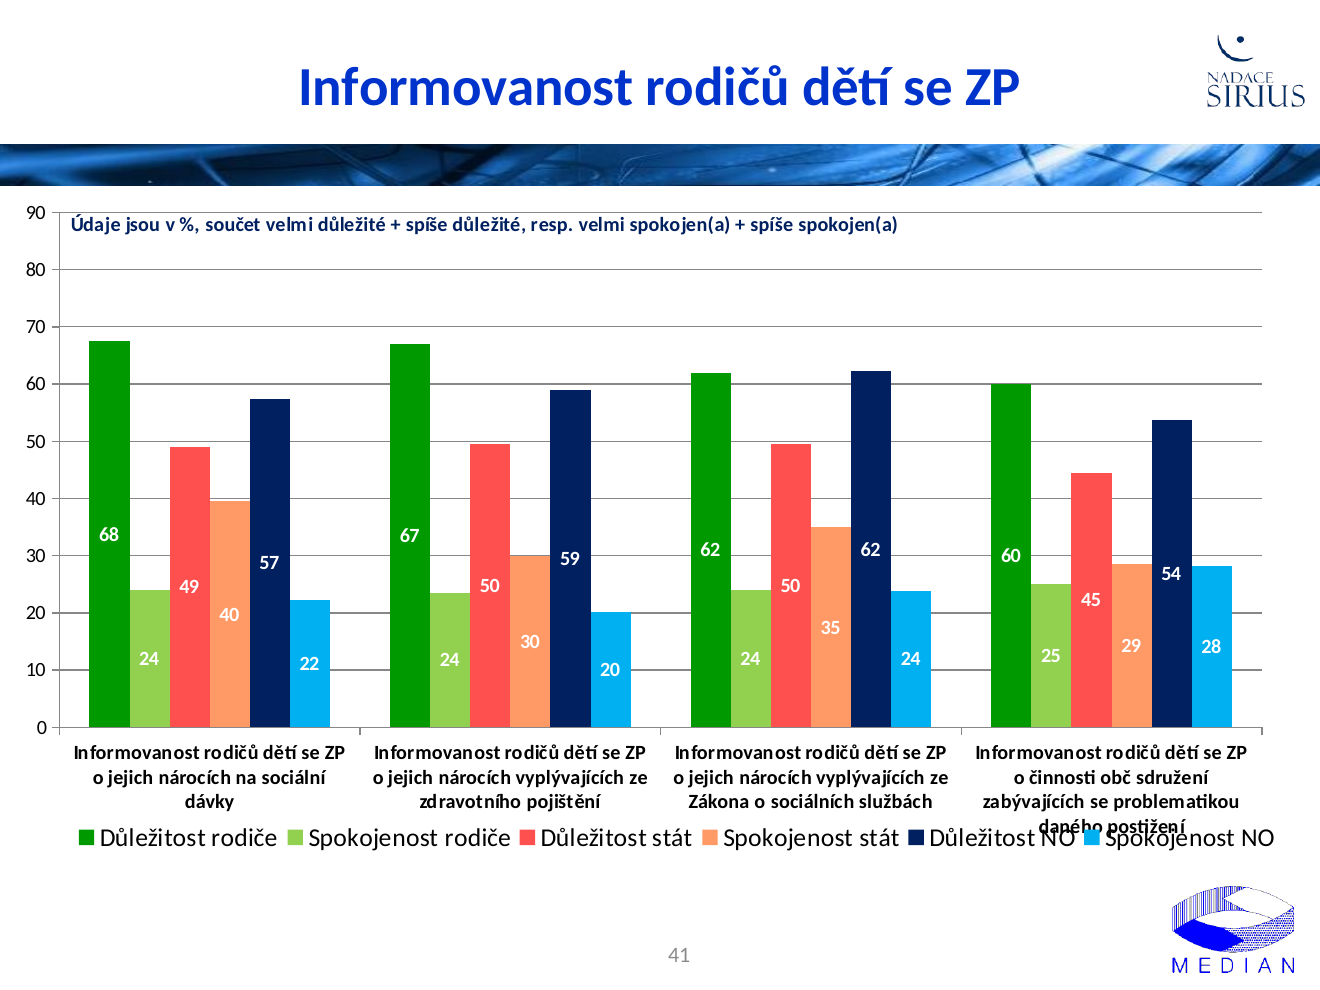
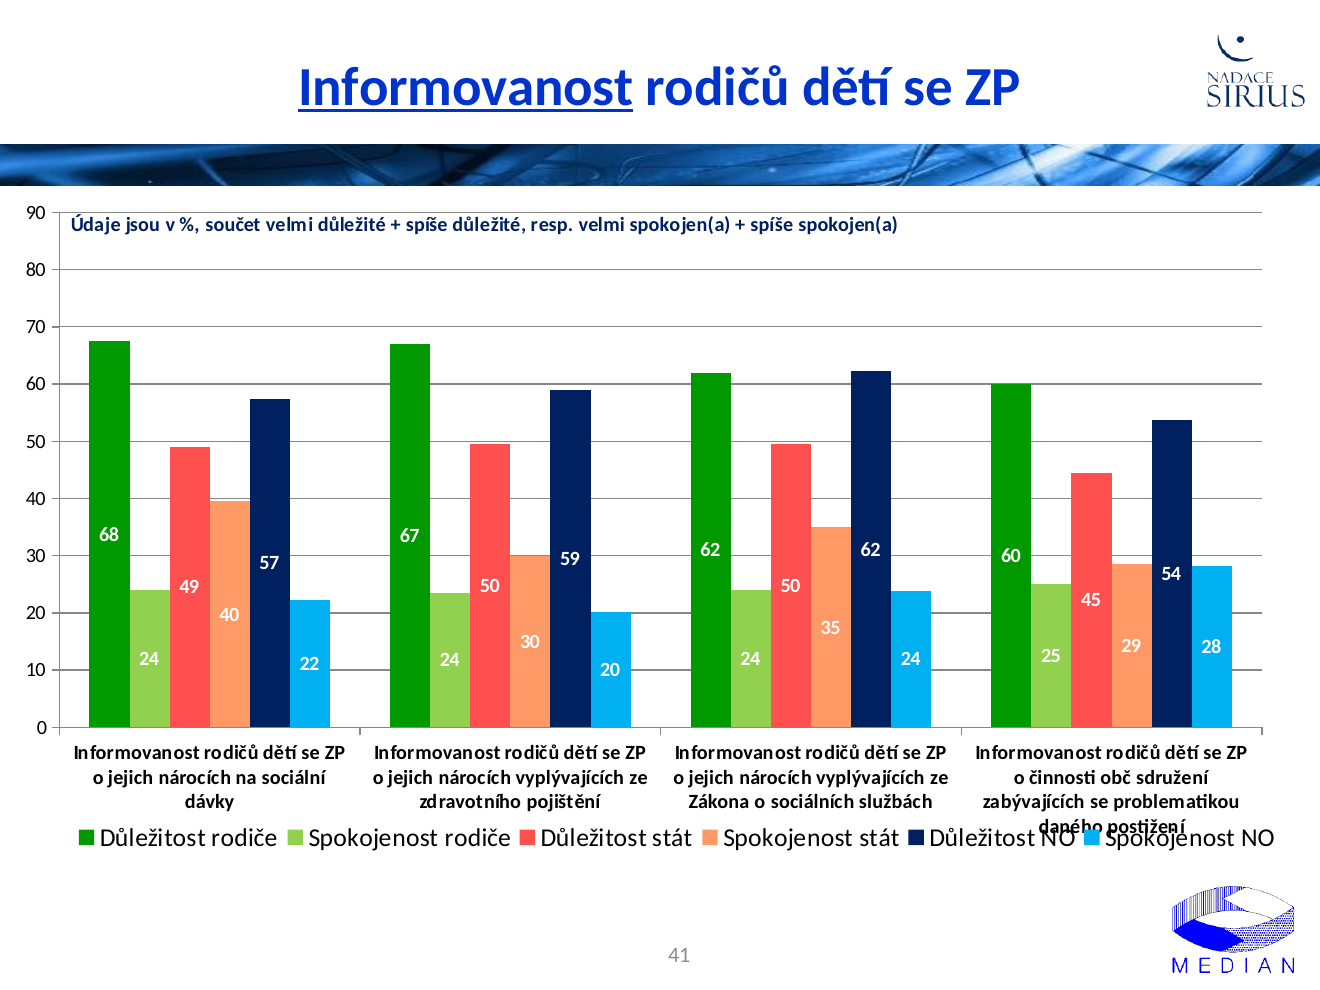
Informovanost underline: none -> present (466, 87)
